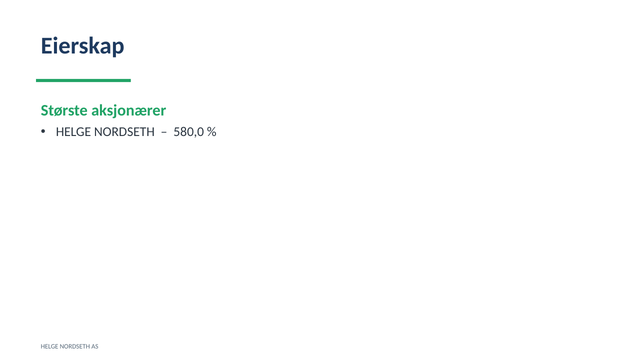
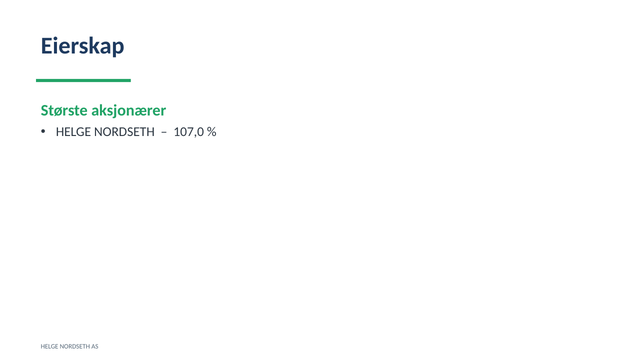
580,0: 580,0 -> 107,0 (189, 132)
